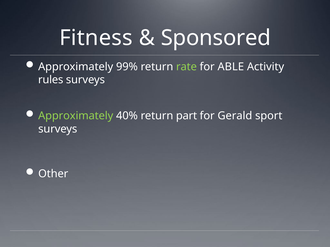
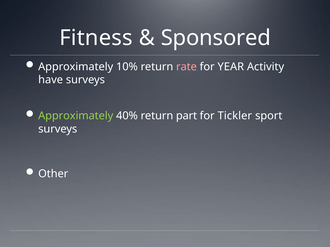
99%: 99% -> 10% (127, 67)
rate colour: light green -> pink (186, 67)
ABLE: ABLE -> YEAR (231, 67)
rules: rules -> have (51, 80)
Gerald: Gerald -> Tickler (235, 116)
